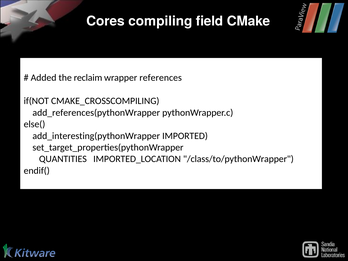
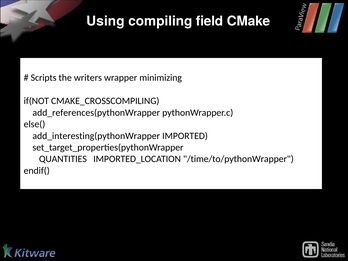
Cores: Cores -> Using (106, 21)
Added: Added -> Scripts (44, 78)
reclaim: reclaim -> writers (88, 78)
references: references -> minimizing (161, 78)
/class/to/pythonWrapper: /class/to/pythonWrapper -> /time/to/pythonWrapper (238, 159)
